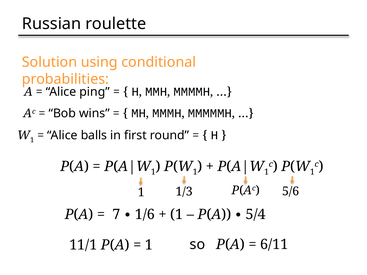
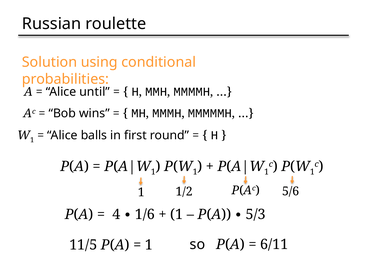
ping: ping -> until (95, 92)
1/3: 1/3 -> 1/2 (184, 192)
5/4: 5/4 -> 5/3 (256, 215)
7: 7 -> 4 (116, 215)
11/1: 11/1 -> 11/5 (83, 245)
